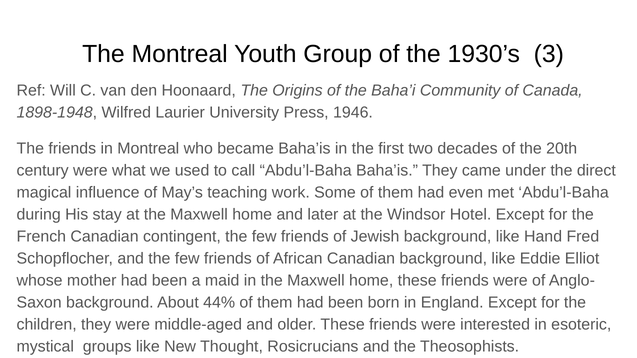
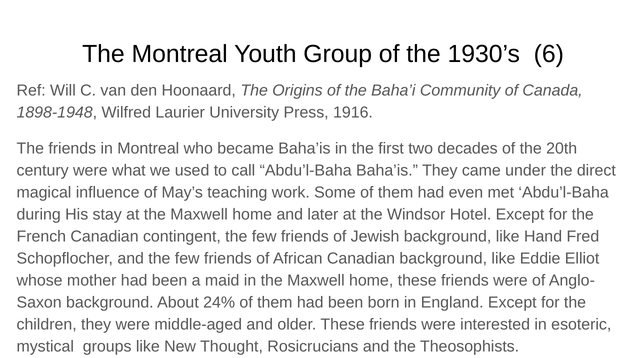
3: 3 -> 6 (549, 54)
1946: 1946 -> 1916 (353, 113)
44%: 44% -> 24% (219, 303)
